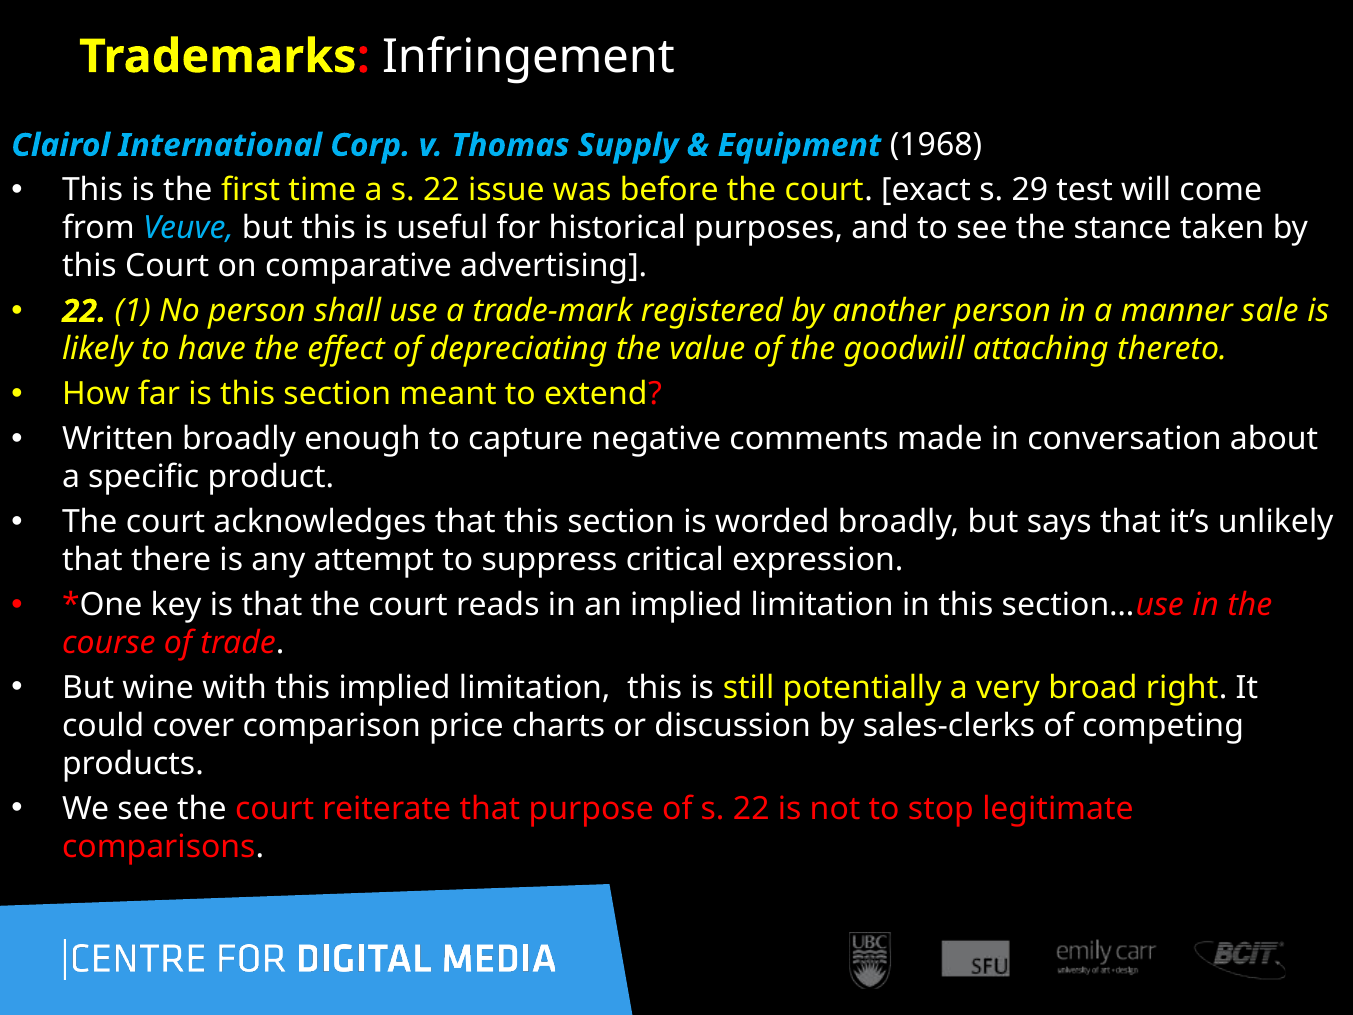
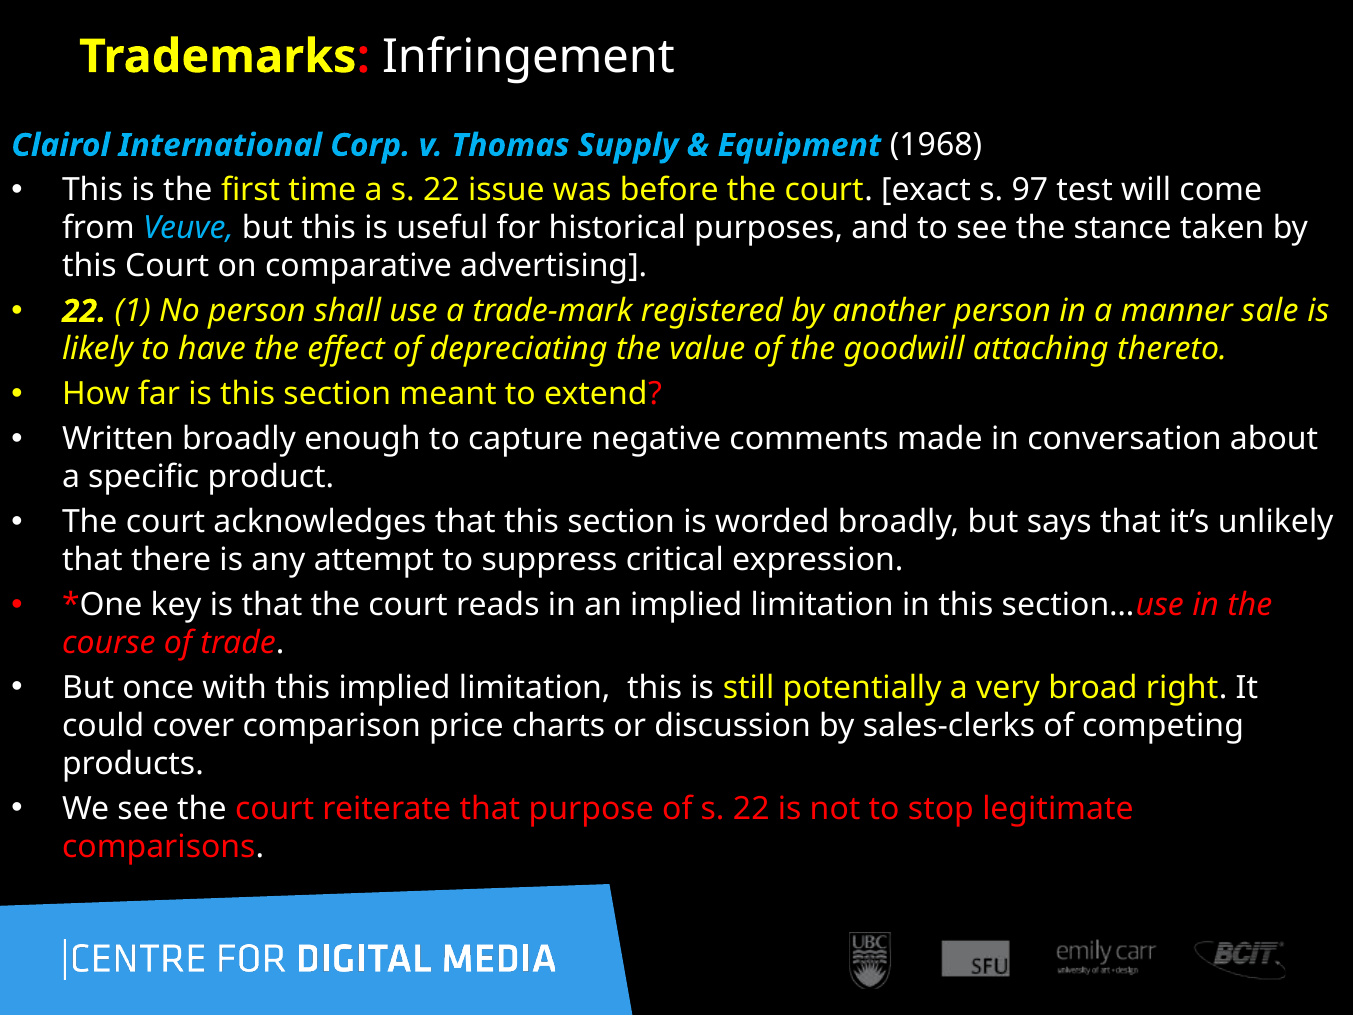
29: 29 -> 97 (1030, 190)
wine: wine -> once (158, 688)
